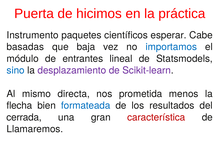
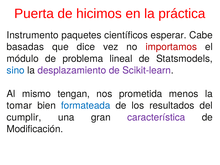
baja: baja -> dice (86, 47)
importamos colour: blue -> red (171, 47)
entrantes: entrantes -> problema (83, 59)
directa: directa -> tengan (74, 94)
flecha: flecha -> tomar (19, 106)
cerrada: cerrada -> cumplir (24, 117)
característica colour: red -> purple (156, 117)
Llamaremos: Llamaremos -> Modificación (35, 129)
